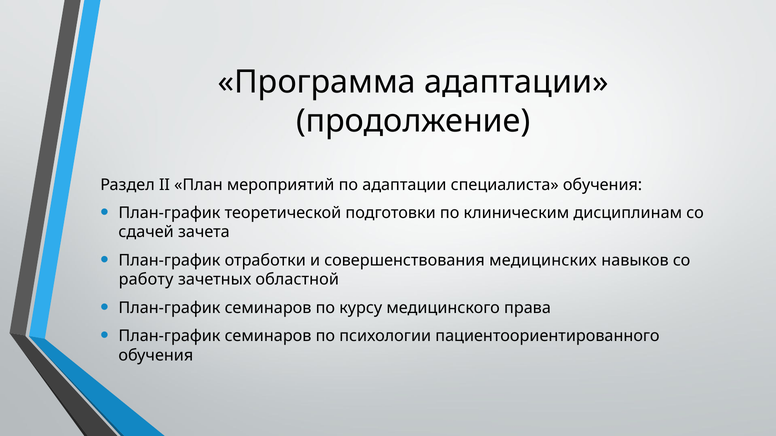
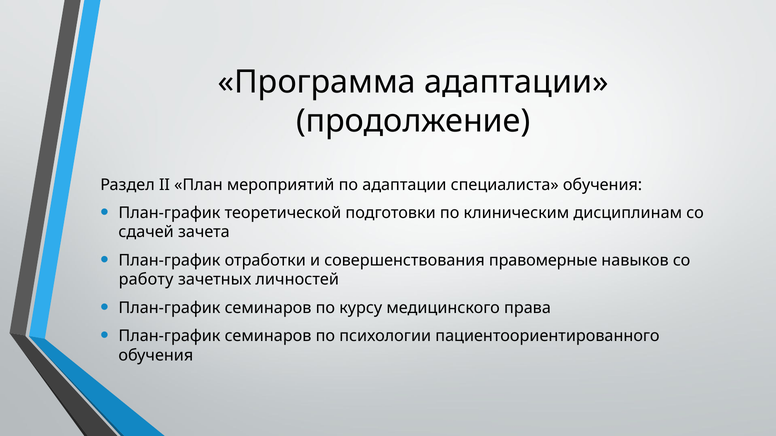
медицинских: медицинских -> правомерные (543, 261)
областной: областной -> личностей (297, 280)
